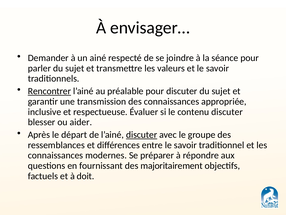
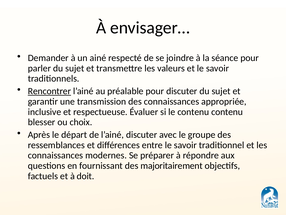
contenu discuter: discuter -> contenu (227, 112)
aider: aider -> choix (81, 122)
discuter underline: present -> none (142, 134)
